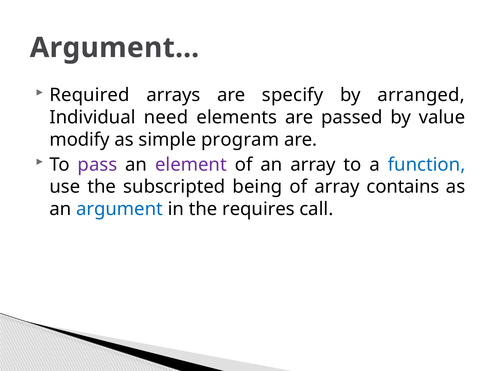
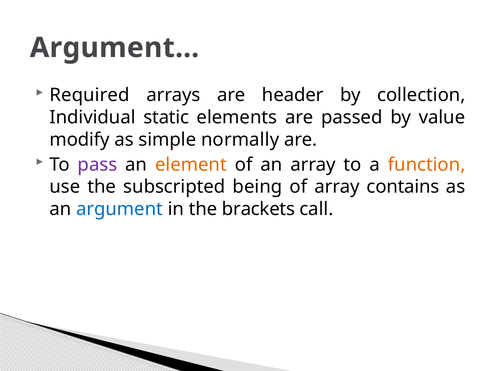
specify: specify -> header (293, 95)
arranged: arranged -> collection (421, 95)
need: need -> static (166, 117)
program: program -> normally (240, 140)
element colour: purple -> orange (191, 165)
function colour: blue -> orange (427, 165)
requires: requires -> brackets (259, 209)
